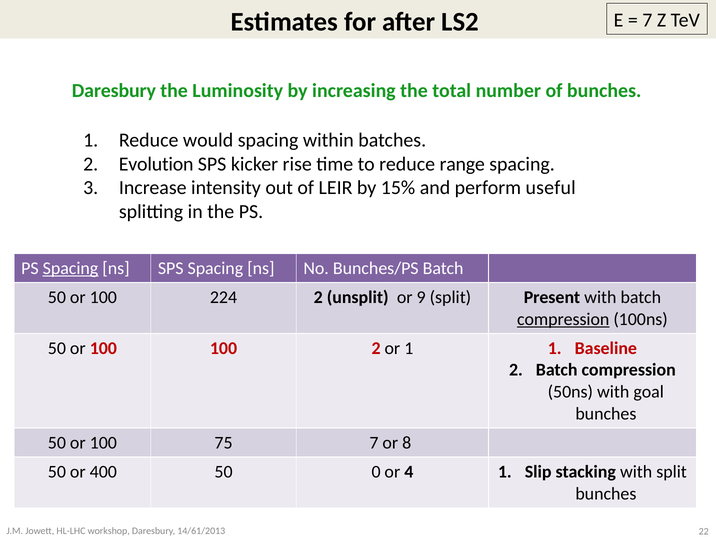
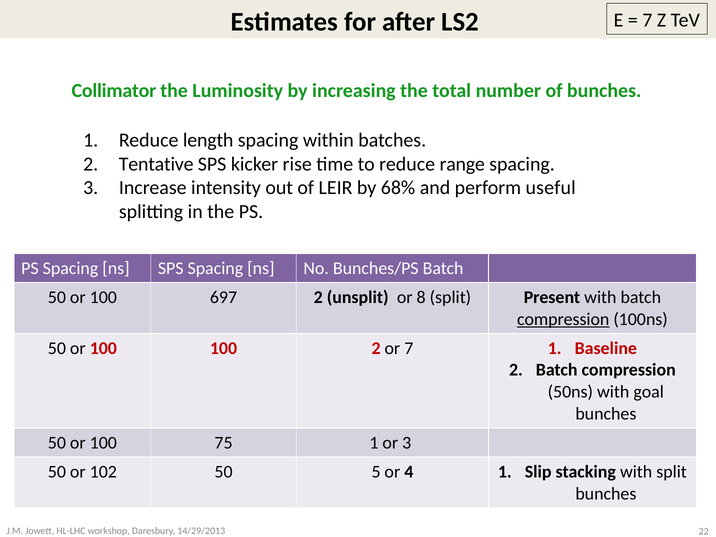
Daresbury: Daresbury -> Collimator (114, 91)
would: would -> length (208, 140)
Evolution: Evolution -> Tentative (156, 164)
15%: 15% -> 68% (398, 188)
Spacing underline: present -> none (70, 268)
224: 224 -> 697 (224, 297)
9: 9 -> 8 (421, 297)
or 1: 1 -> 7 (409, 348)
75 7: 7 -> 1 (374, 443)
or 8: 8 -> 3 (407, 443)
400: 400 -> 102 (103, 472)
0: 0 -> 5 (376, 472)
14/61/2013: 14/61/2013 -> 14/29/2013 (201, 531)
